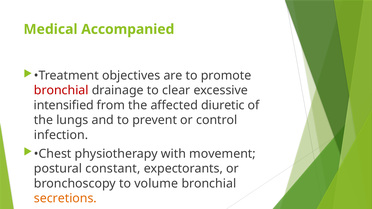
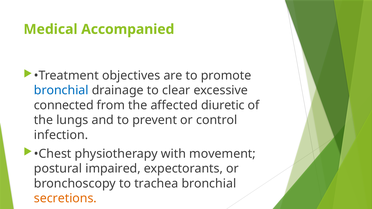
bronchial colour: red -> blue (61, 91)
intensiﬁed: intensiﬁed -> connected (64, 105)
constant: constant -> impaired (113, 169)
volume: volume -> trachea (156, 184)
